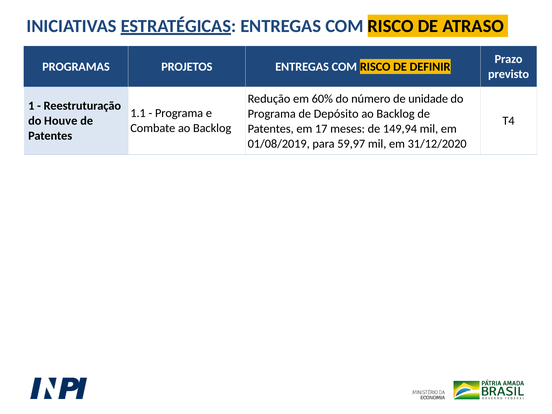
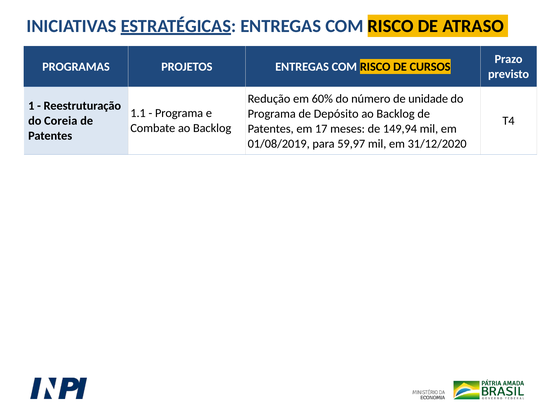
DEFINIR: DEFINIR -> CURSOS (430, 67)
Houve: Houve -> Coreia (61, 121)
